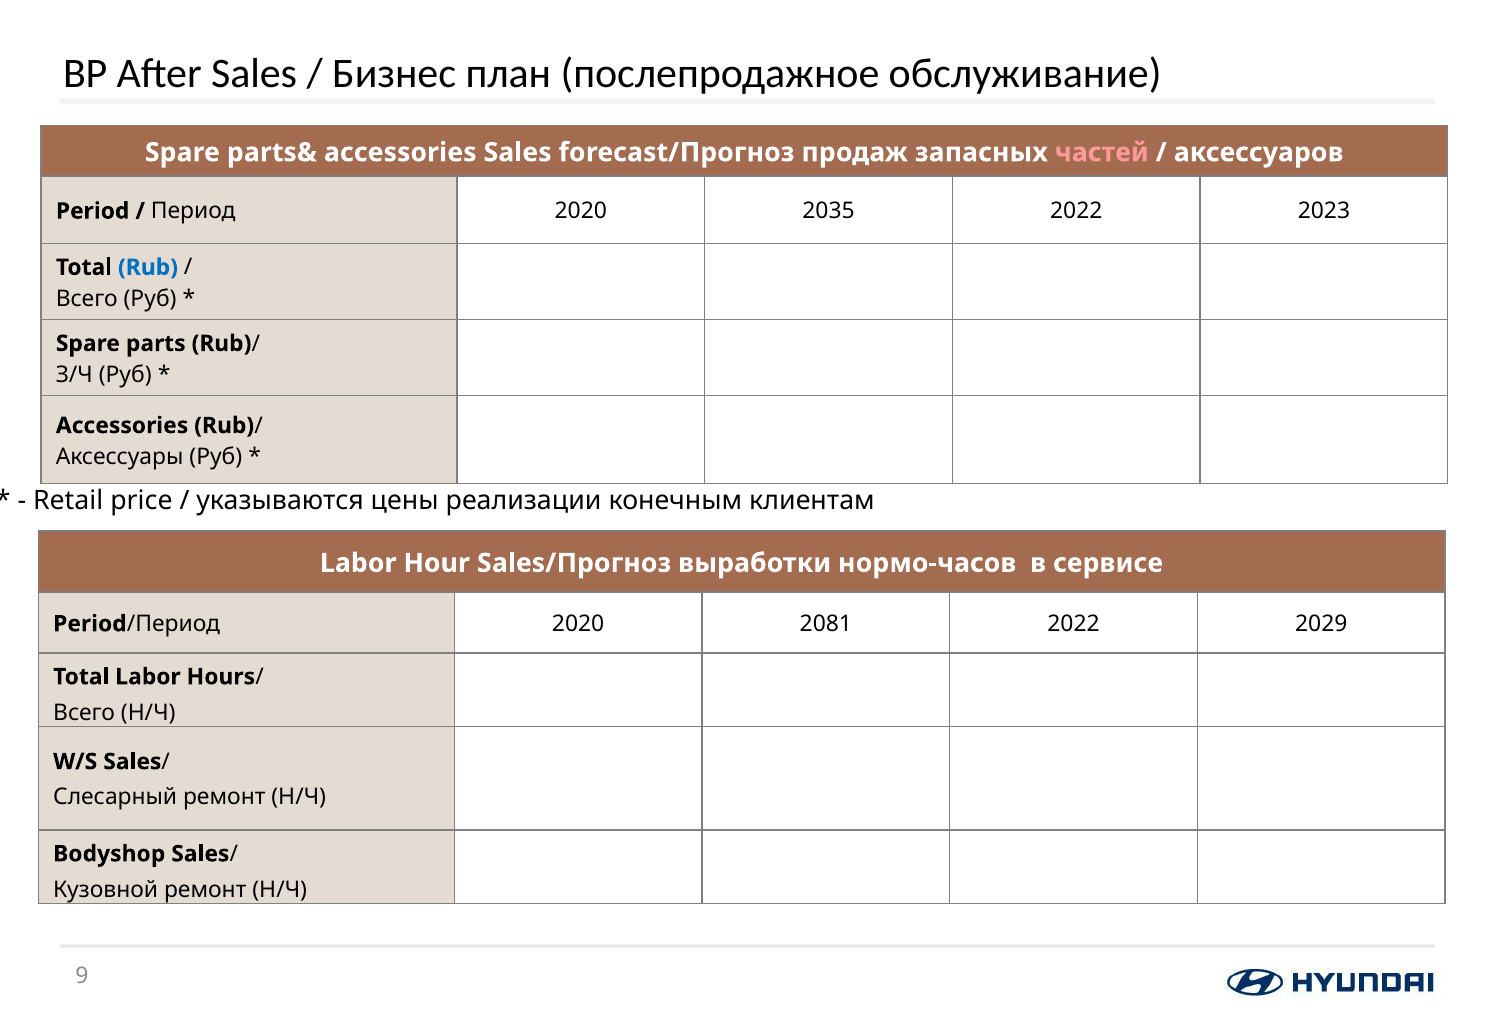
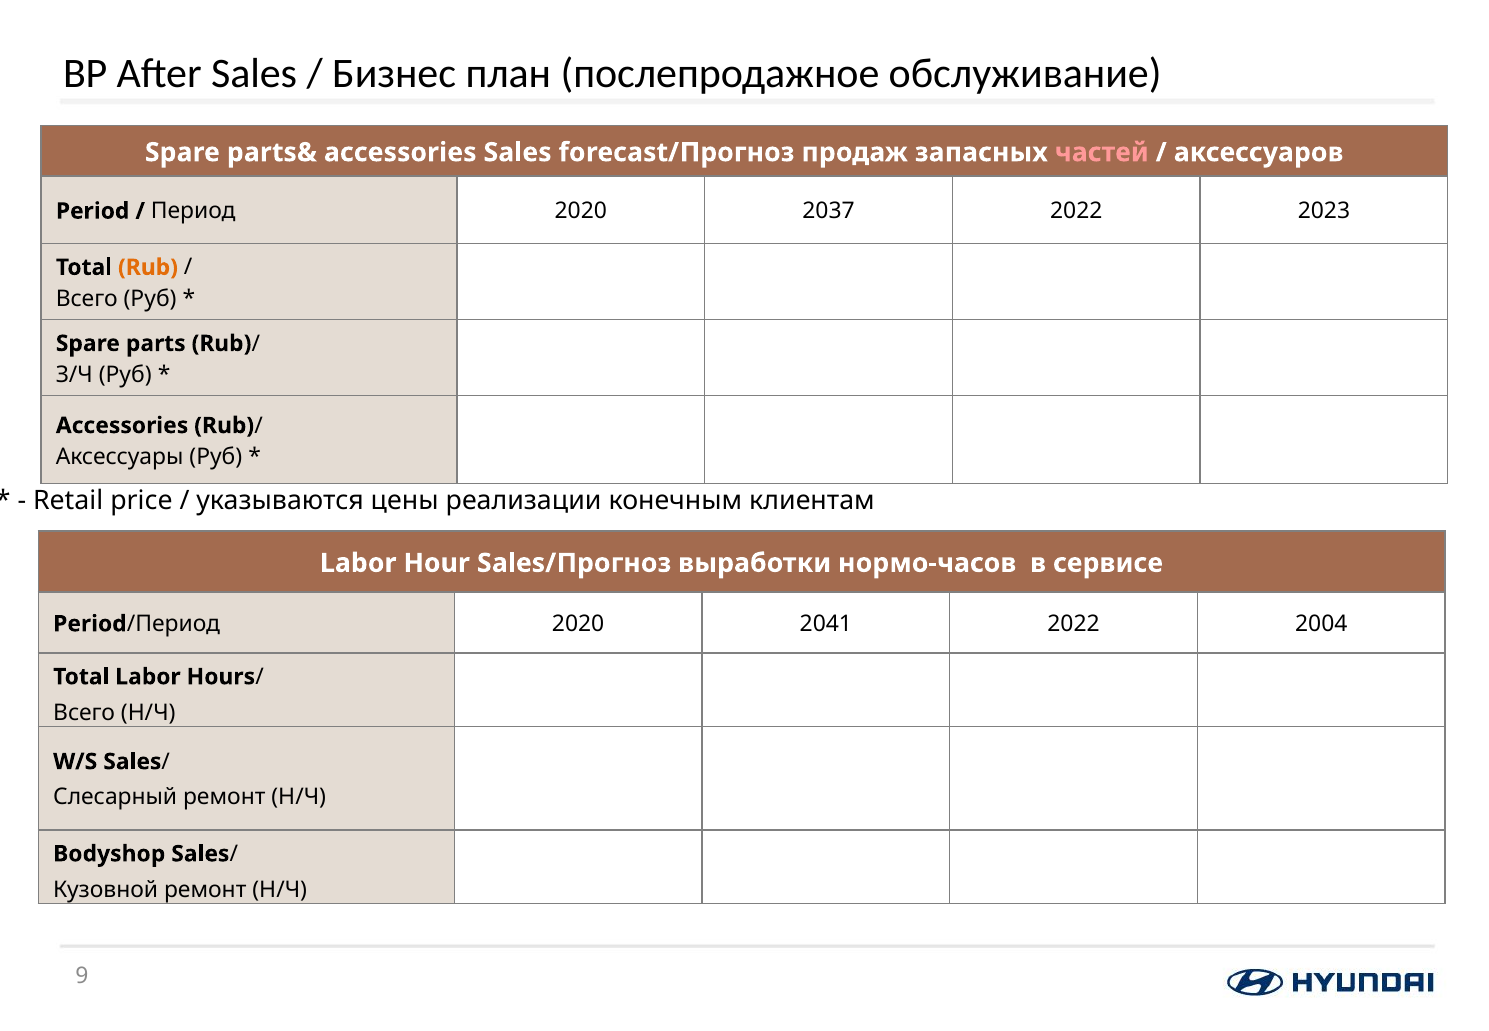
2035: 2035 -> 2037 (829, 211)
Rub colour: blue -> orange (148, 267)
2081: 2081 -> 2041 (826, 624)
2029: 2029 -> 2004 (1321, 624)
